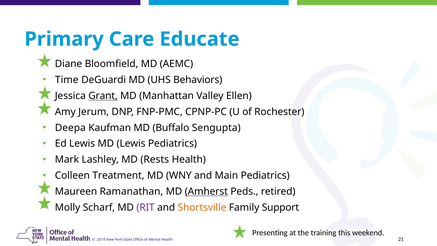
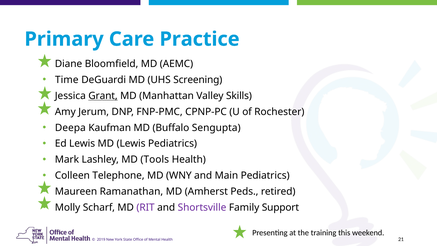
Educate: Educate -> Practice (200, 39)
Behaviors: Behaviors -> Screening (198, 80)
Ellen: Ellen -> Skills (239, 96)
Rests: Rests -> Tools (155, 160)
Treatment: Treatment -> Telephone (118, 175)
Amherst underline: present -> none (206, 191)
Shortsville colour: orange -> purple (202, 207)
